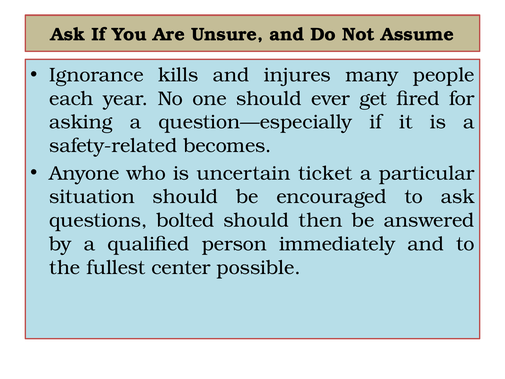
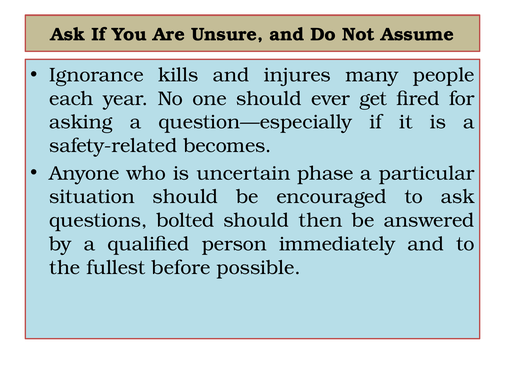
ticket: ticket -> phase (325, 173)
center: center -> before (181, 267)
